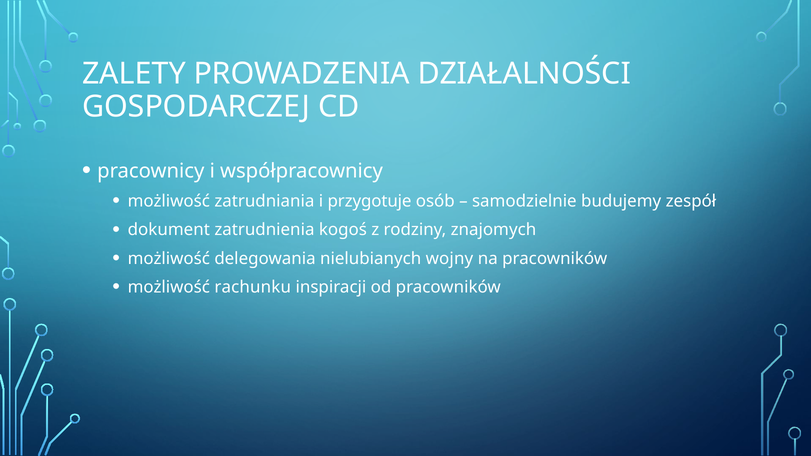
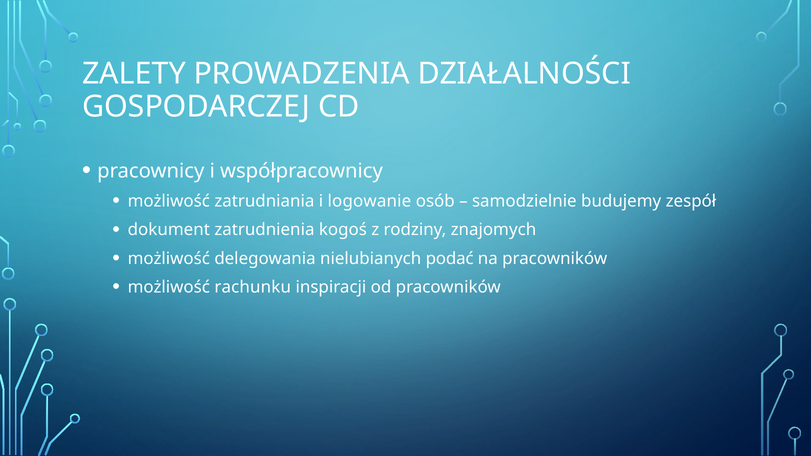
przygotuje: przygotuje -> logowanie (369, 201)
wojny: wojny -> podać (450, 259)
